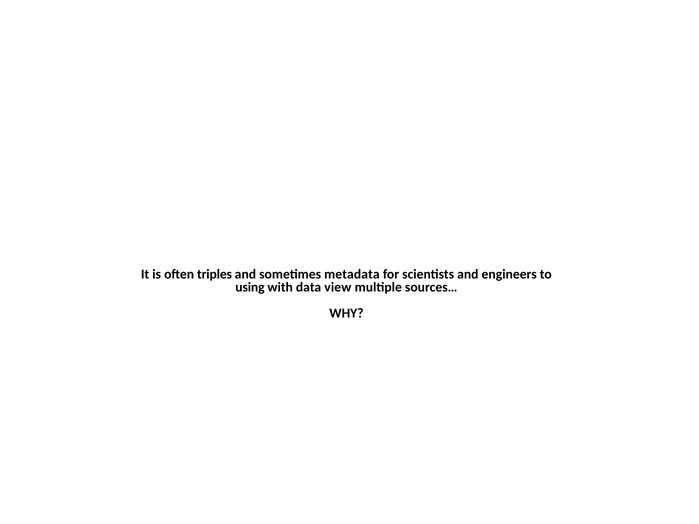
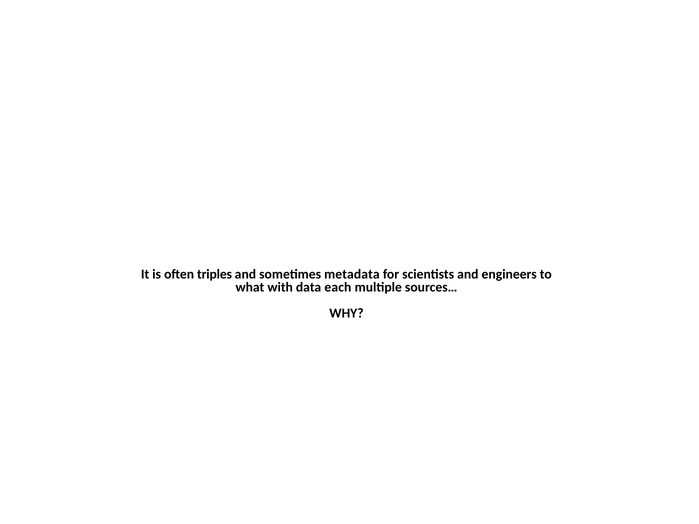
using: using -> what (250, 287)
view: view -> each (338, 287)
